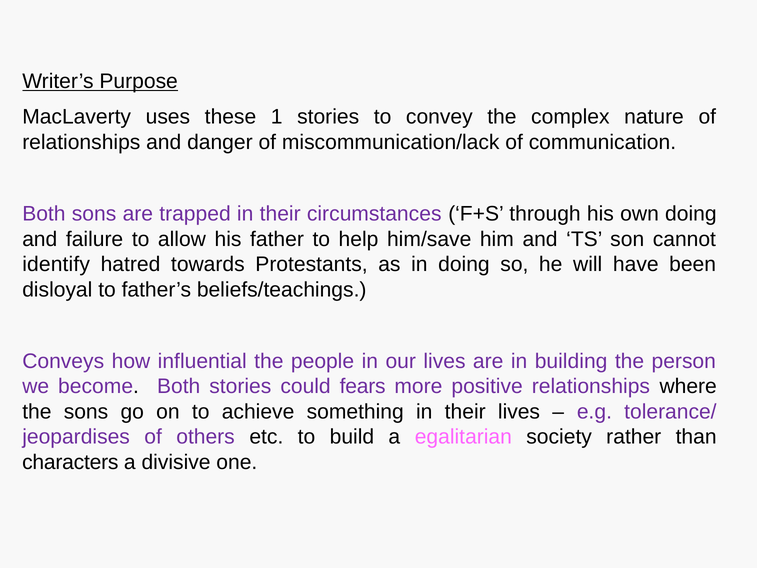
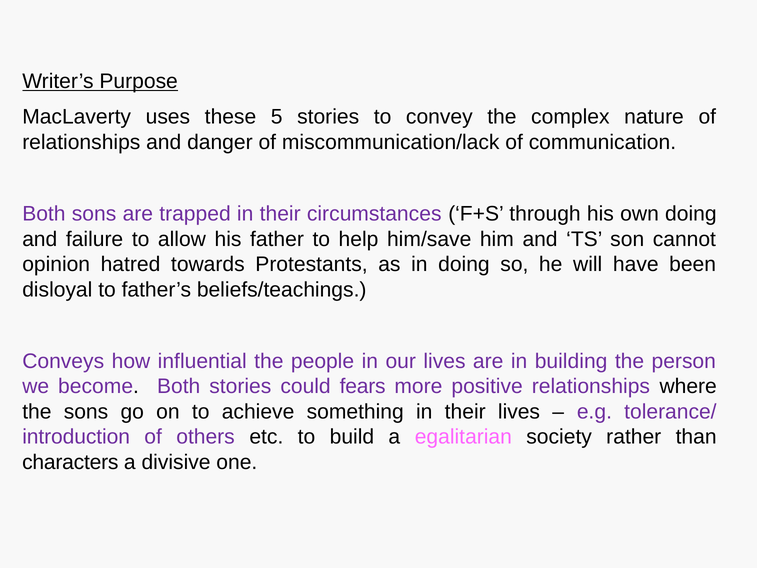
1: 1 -> 5 (277, 117)
identify: identify -> opinion (56, 264)
jeopardises: jeopardises -> introduction (76, 437)
